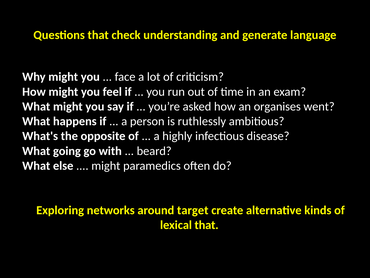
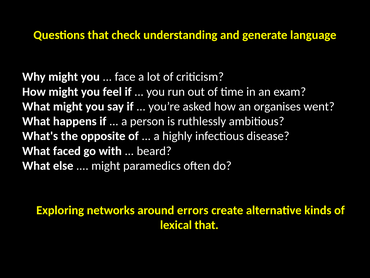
going: going -> faced (67, 151)
target: target -> errors (193, 210)
